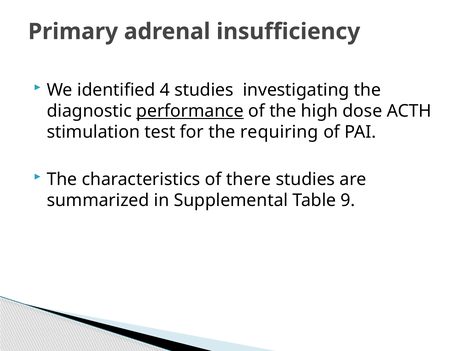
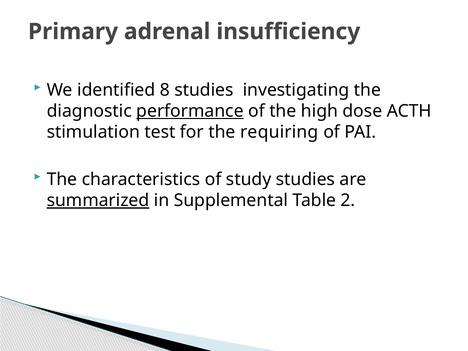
4: 4 -> 8 (165, 90)
there: there -> study (249, 179)
summarized underline: none -> present (98, 200)
9: 9 -> 2 (348, 200)
